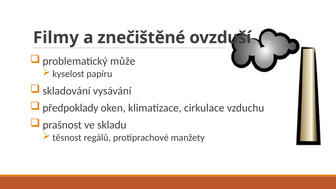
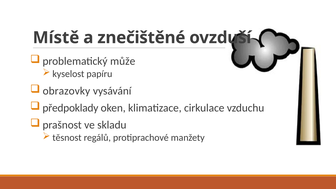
Filmy: Filmy -> Místě (56, 38)
skladování: skladování -> obrazovky (66, 91)
